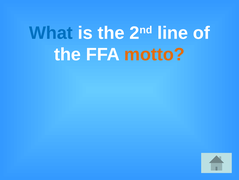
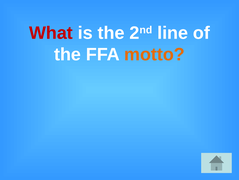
What colour: blue -> red (51, 33)
